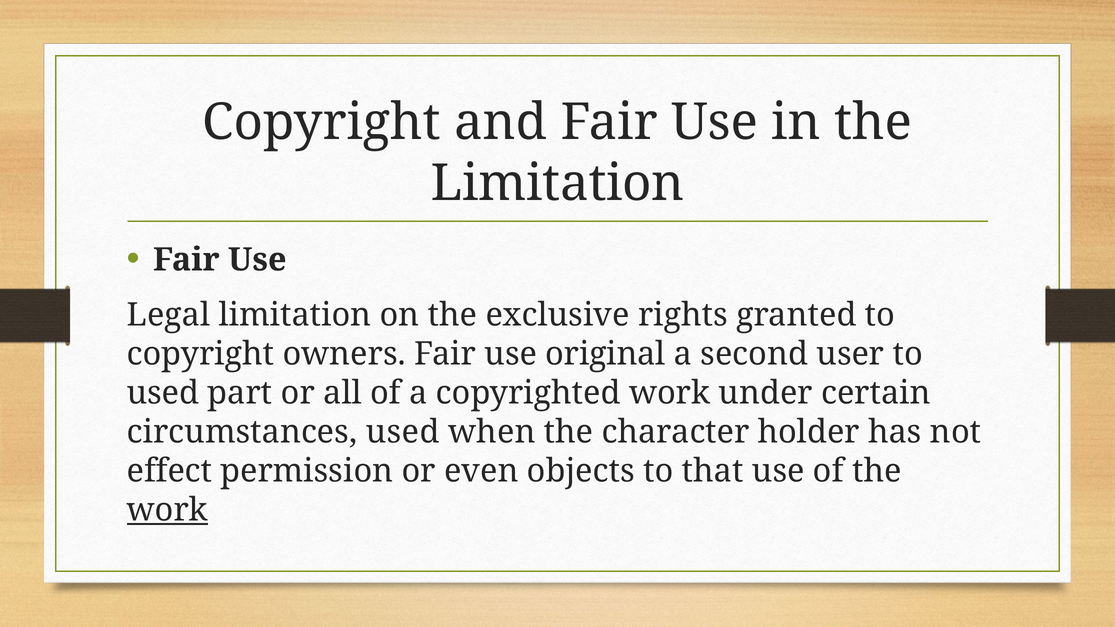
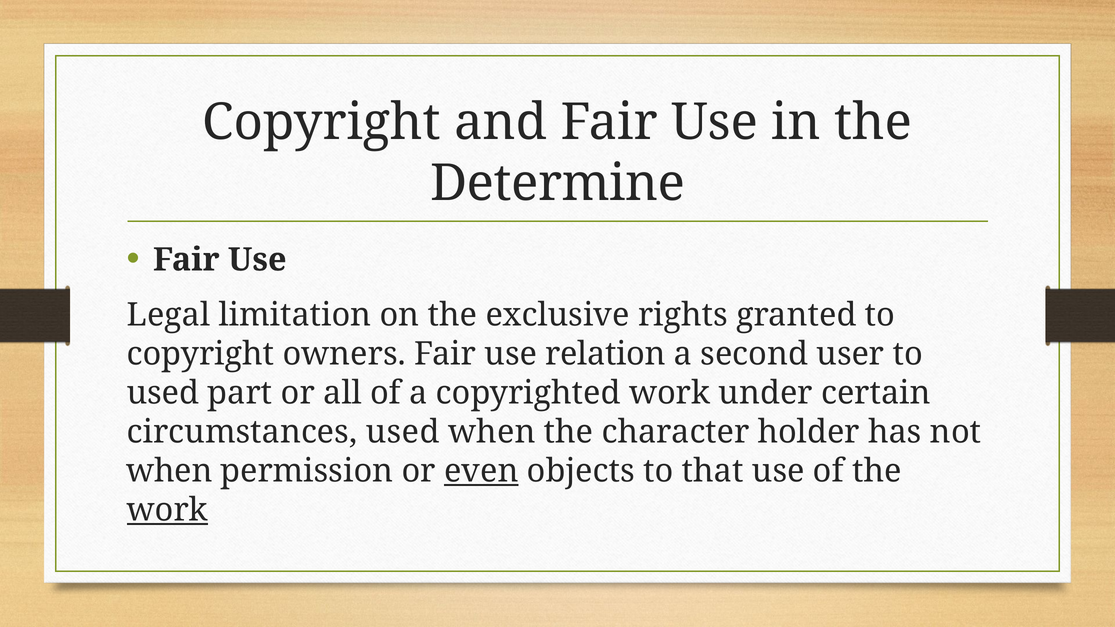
Limitation: Limitation -> Determine (558, 184)
original: original -> relation (606, 354)
effect: effect -> when (169, 471)
even underline: none -> present (481, 471)
